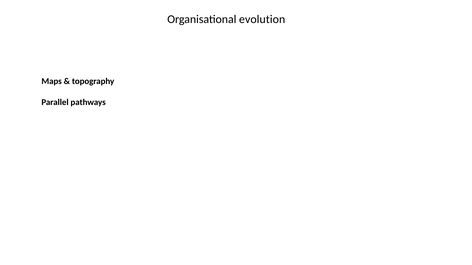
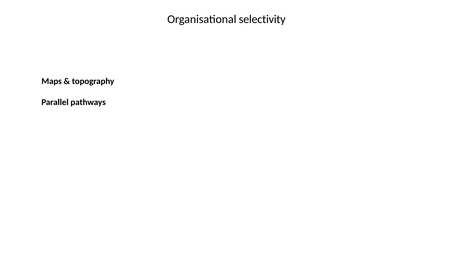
evolution: evolution -> selectivity (262, 19)
